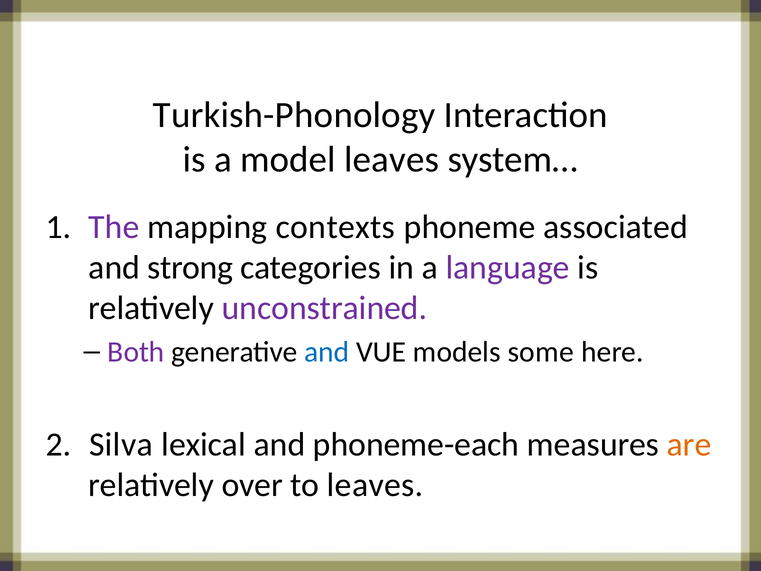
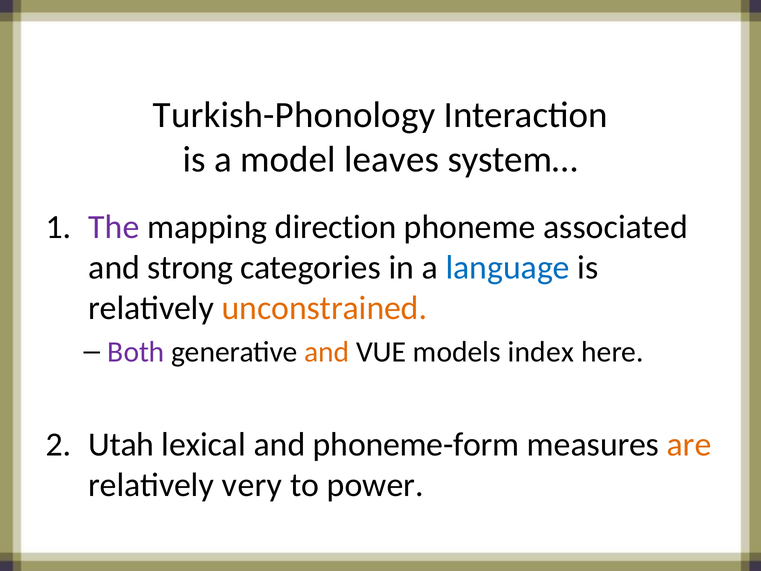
contexts: contexts -> direction (336, 227)
language colour: purple -> blue (508, 268)
unconstrained colour: purple -> orange (324, 308)
and colour: blue -> orange (327, 352)
some: some -> index (541, 352)
Silva: Silva -> Utah (121, 444)
phoneme-each: phoneme-each -> phoneme-form (416, 444)
over: over -> very (252, 485)
to leaves: leaves -> power (375, 485)
